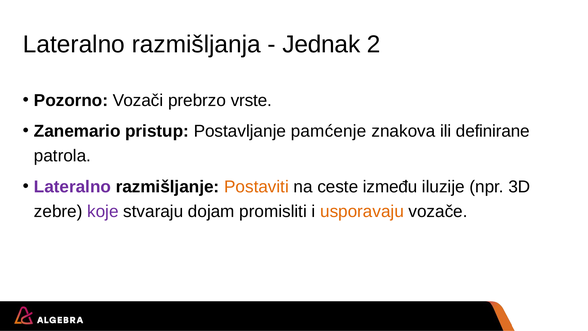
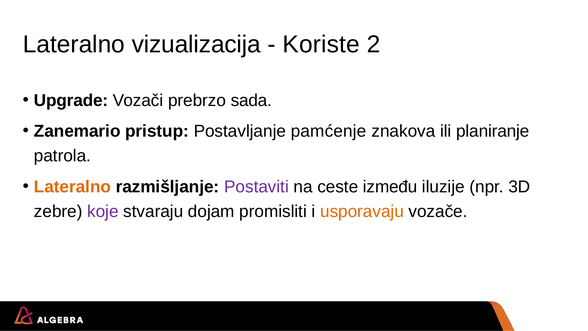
razmišljanja: razmišljanja -> vizualizacija (196, 44)
Jednak: Jednak -> Koriste (321, 44)
Pozorno: Pozorno -> Upgrade (71, 100)
vrste: vrste -> sada (251, 100)
definirane: definirane -> planiranje (493, 131)
Lateralno colour: purple -> orange (72, 187)
Postaviti colour: orange -> purple (257, 187)
